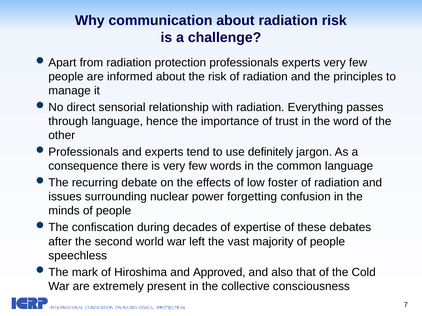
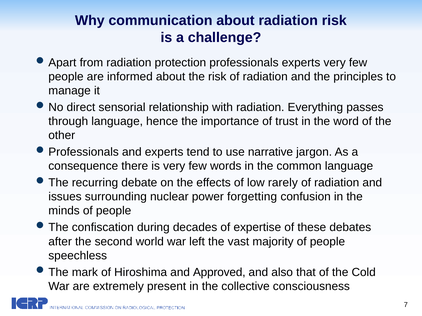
definitely: definitely -> narrative (270, 152)
foster: foster -> rarely (283, 183)
